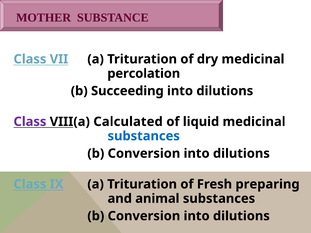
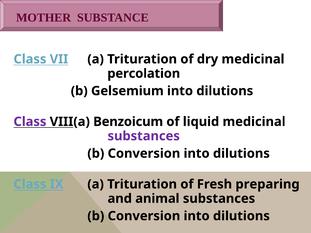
Succeeding: Succeeding -> Gelsemium (127, 91)
Calculated: Calculated -> Benzoicum (128, 122)
substances colour: blue -> purple (144, 136)
